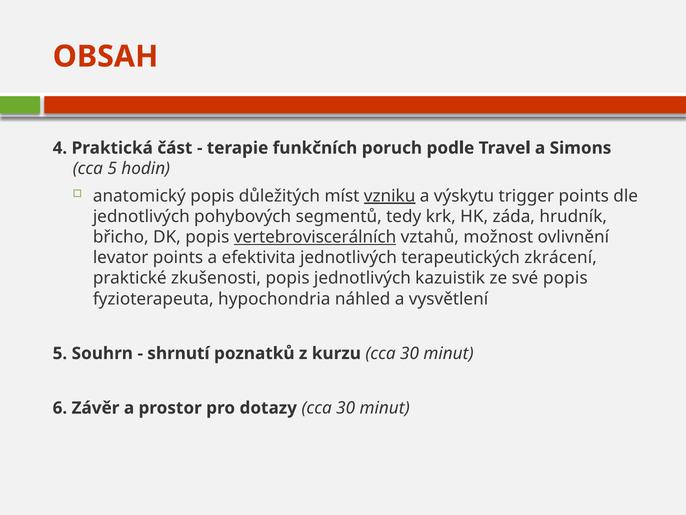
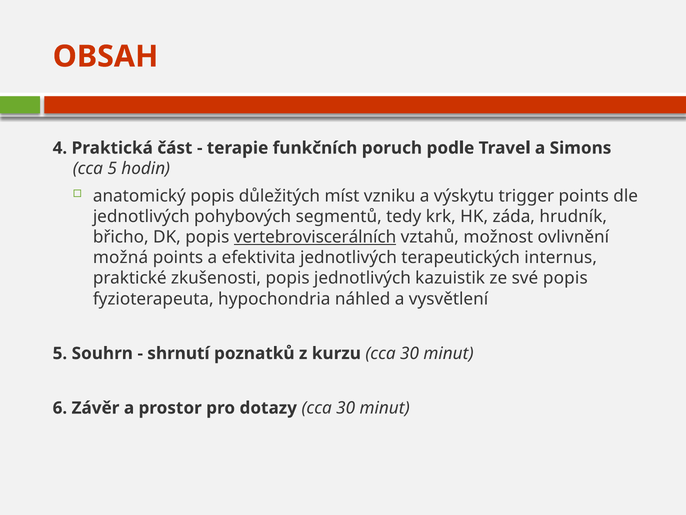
vzniku underline: present -> none (390, 196)
levator: levator -> možná (121, 257)
zkrácení: zkrácení -> internus (561, 257)
